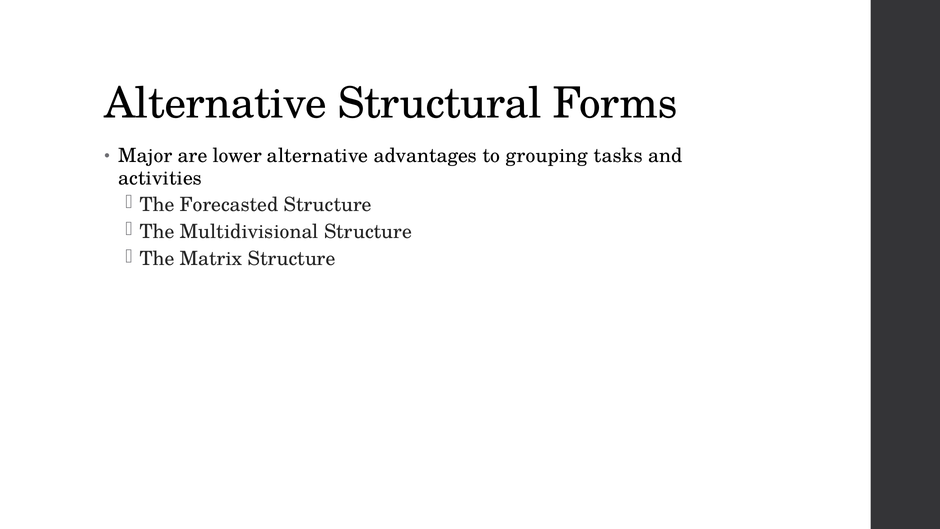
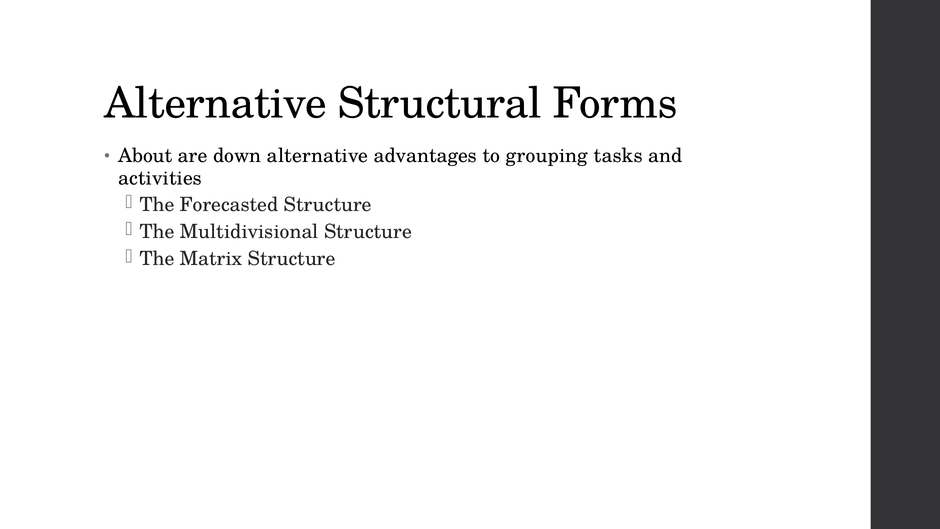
Major: Major -> About (145, 156)
lower: lower -> down (237, 156)
